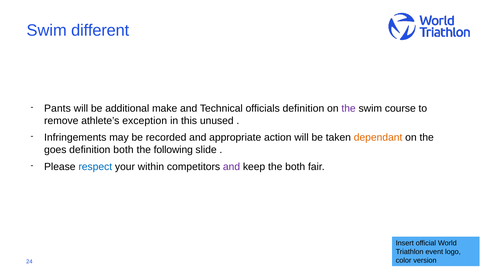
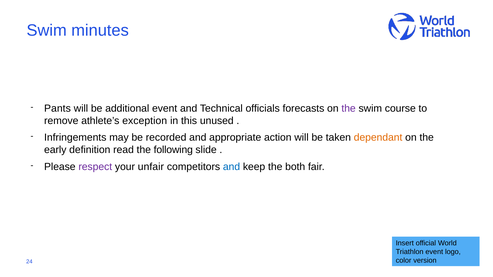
different: different -> minutes (100, 31)
additional make: make -> event (165, 108)
officials definition: definition -> forecasts (303, 108)
goes: goes -> early (55, 150)
definition both: both -> read (124, 150)
respect colour: blue -> purple (95, 167)
within: within -> unfair (151, 167)
and colour: purple -> blue (232, 167)
